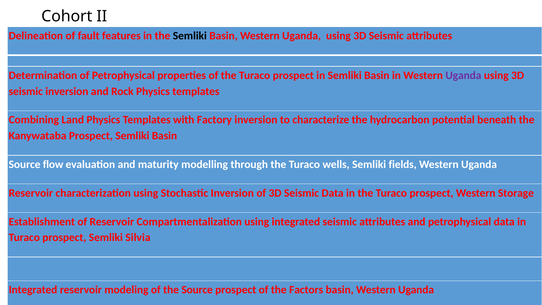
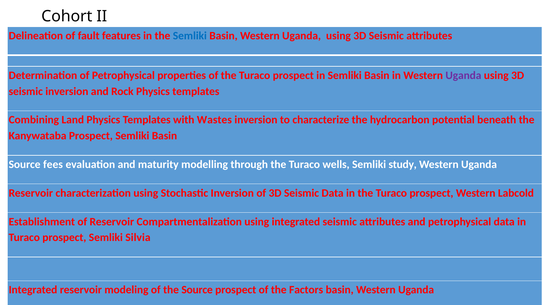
Semliki colour: black -> blue (190, 36)
Factory: Factory -> Wastes (214, 120)
flow: flow -> fees (53, 164)
fields: fields -> study (403, 164)
Storage: Storage -> Labcold (516, 193)
